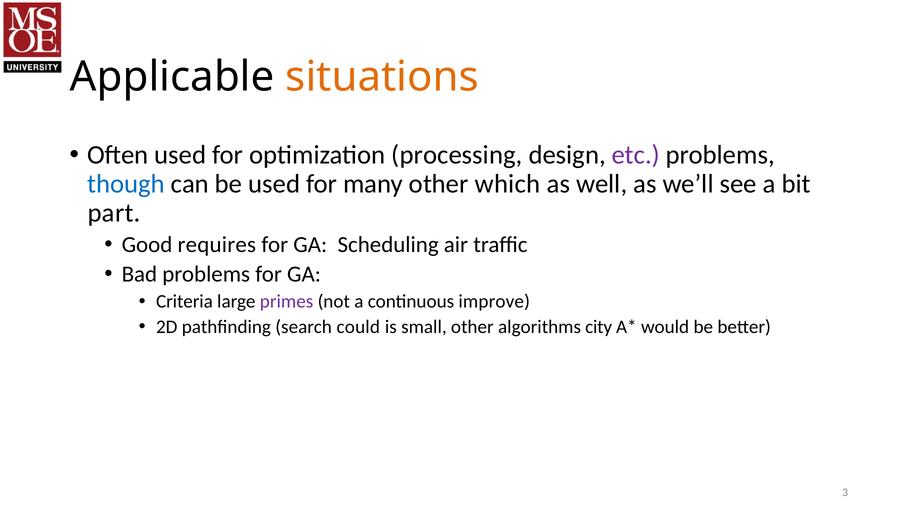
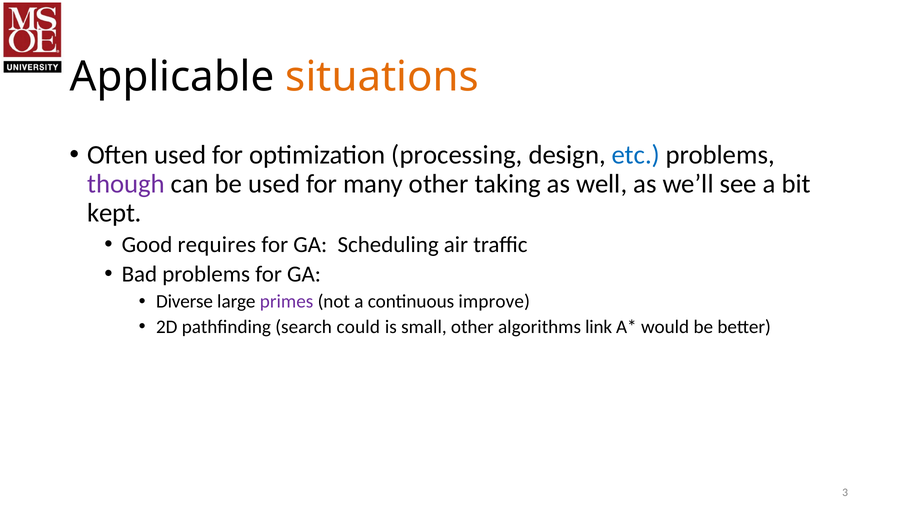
etc colour: purple -> blue (636, 155)
though colour: blue -> purple (126, 184)
which: which -> taking (508, 184)
part: part -> kept (114, 213)
Criteria: Criteria -> Diverse (184, 302)
city: city -> link (599, 327)
